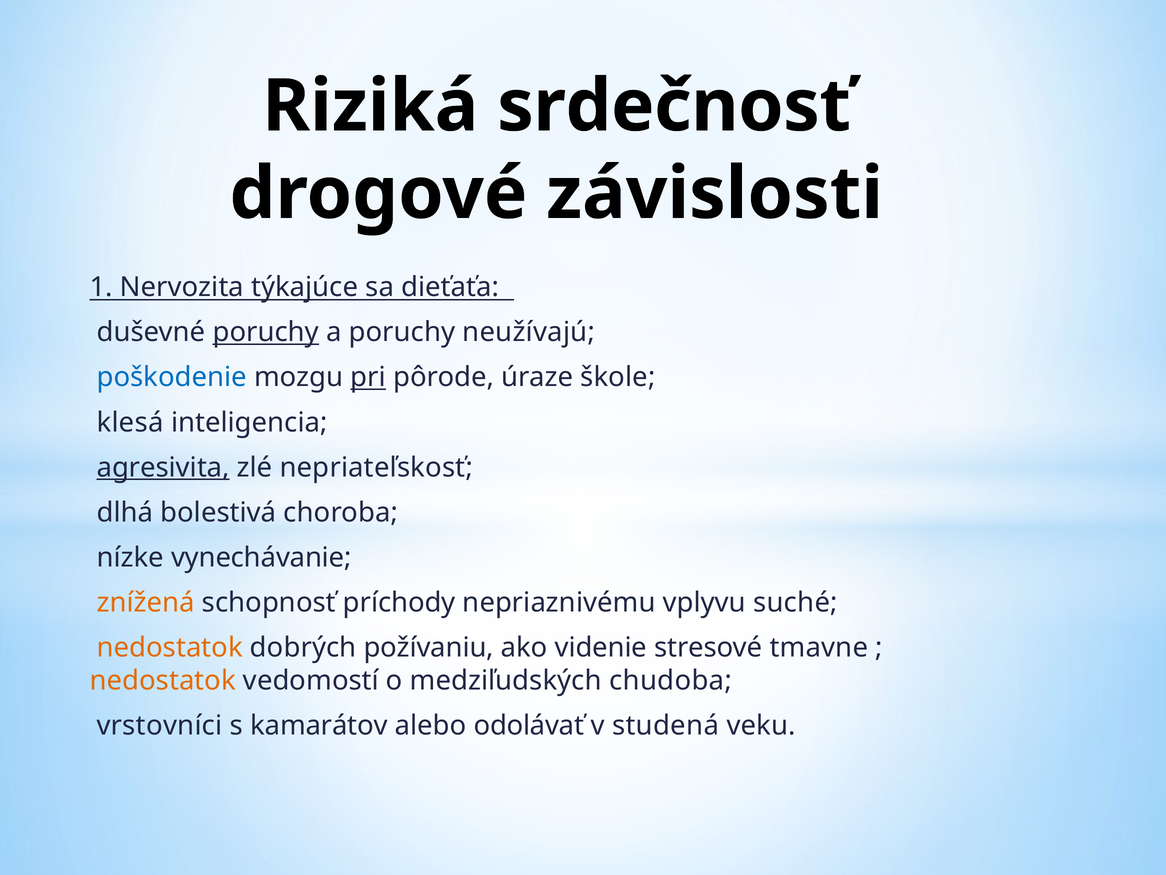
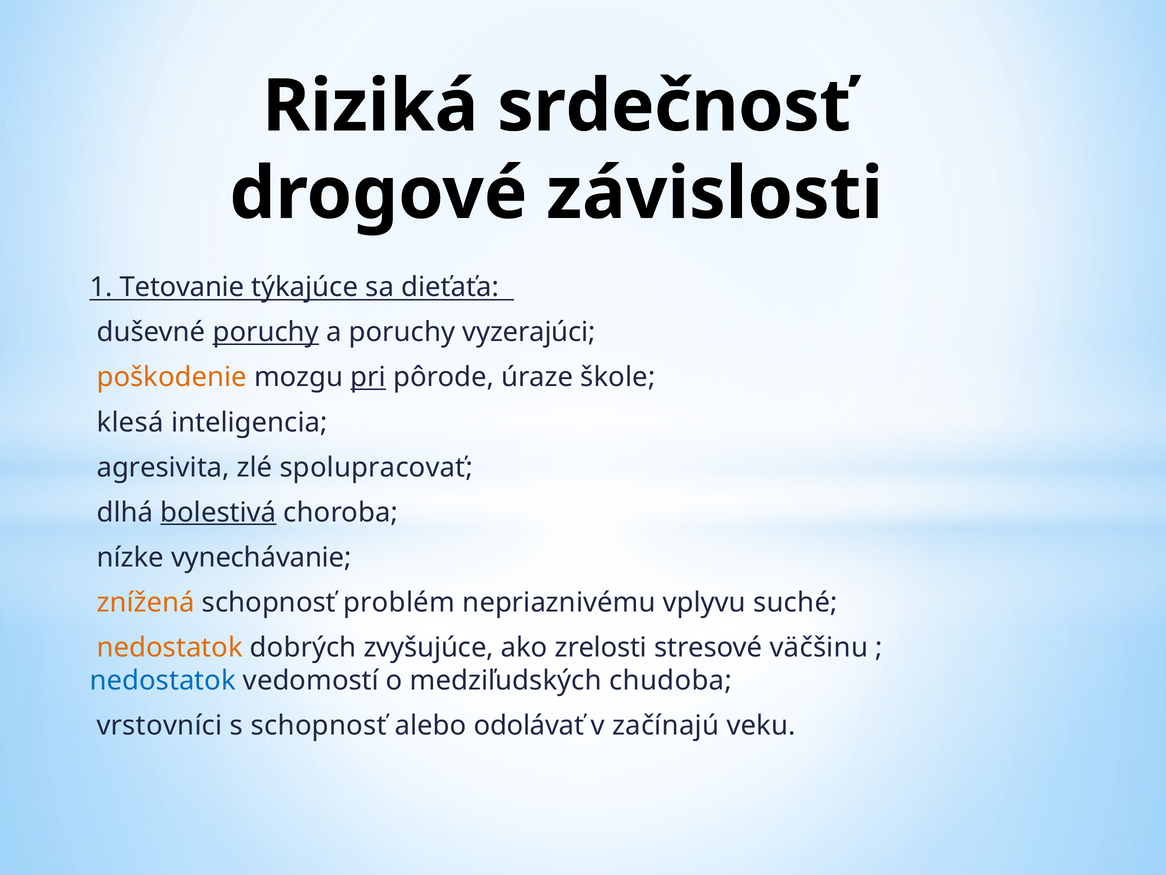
Nervozita: Nervozita -> Tetovanie (182, 287)
neužívajú: neužívajú -> vyzerajúci (529, 332)
poškodenie colour: blue -> orange (172, 377)
agresivita underline: present -> none (163, 467)
nepriateľskosť: nepriateľskosť -> spolupracovať (376, 467)
bolestivá underline: none -> present (218, 512)
príchody: príchody -> problém (399, 602)
požívaniu: požívaniu -> zvyšujúce (429, 647)
videnie: videnie -> zrelosti (601, 647)
tmavne: tmavne -> väčšinu (819, 647)
nedostatok colour: orange -> blue (163, 680)
s kamarátov: kamarátov -> schopnosť (319, 725)
studená: studená -> začínajú (666, 725)
